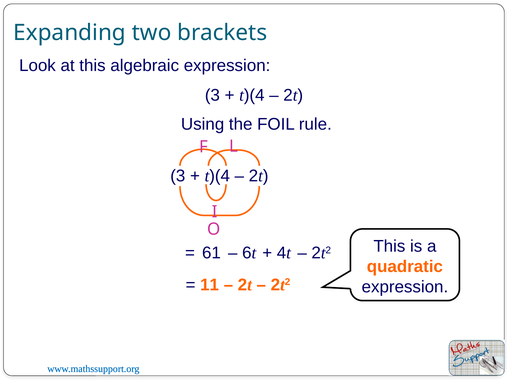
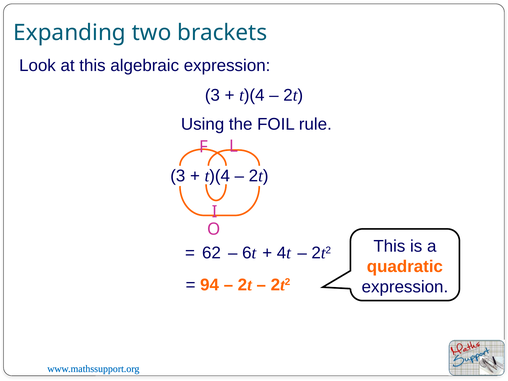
61: 61 -> 62 (211, 253)
11: 11 -> 94 (210, 285)
